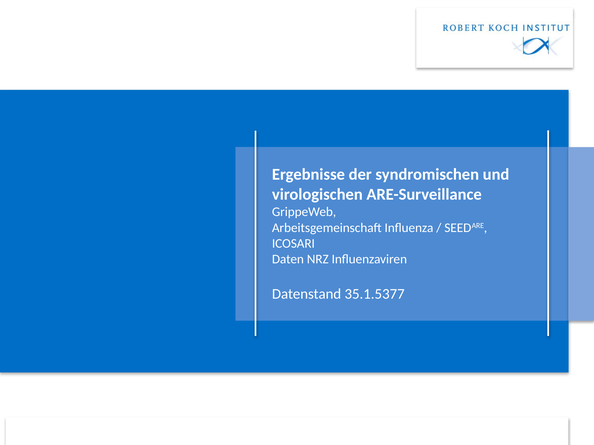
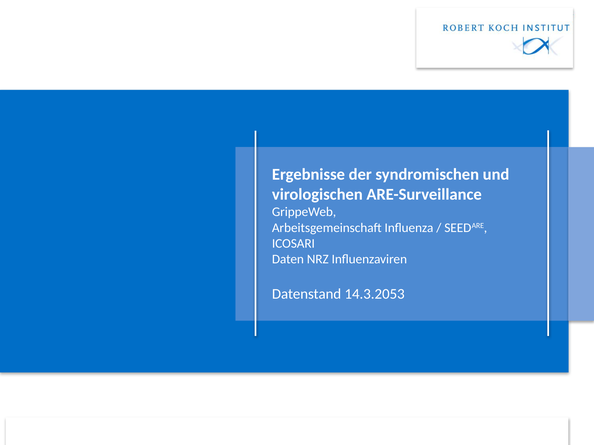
35.1.5377: 35.1.5377 -> 14.3.2053 (375, 294)
